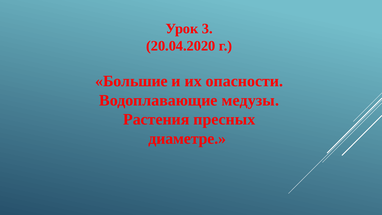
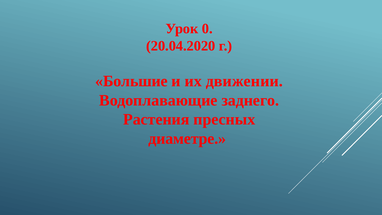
3: 3 -> 0 (207, 29)
опасности: опасности -> движении (244, 81)
медузы: медузы -> заднего (250, 100)
